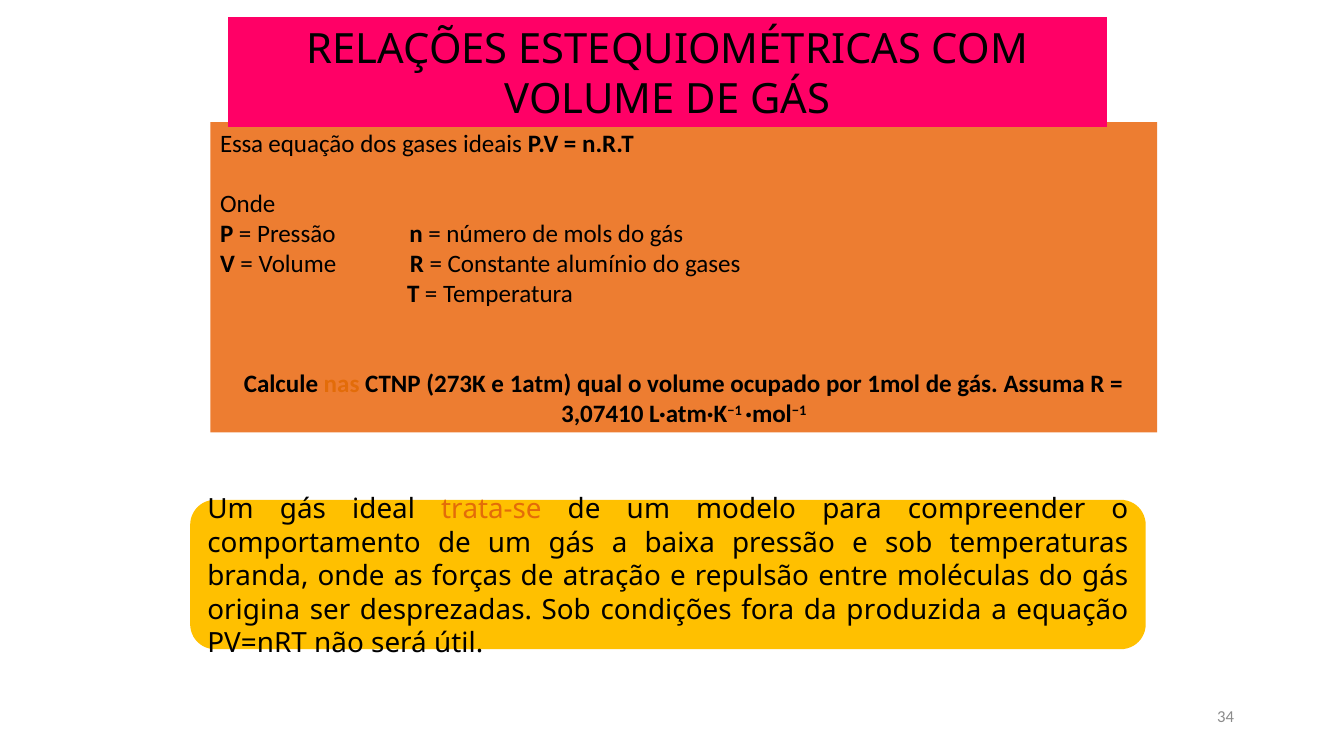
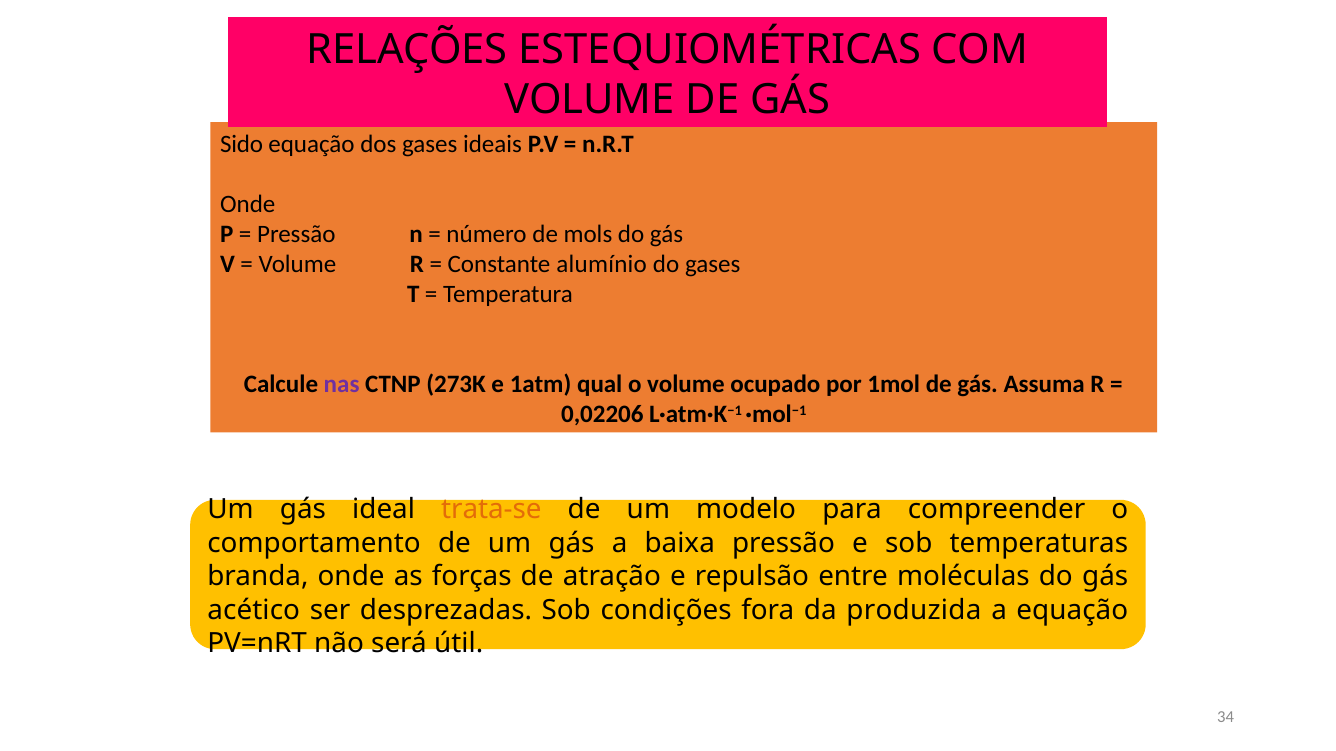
Essa: Essa -> Sido (242, 144)
nas colour: orange -> purple (342, 384)
3,07410: 3,07410 -> 0,02206 (602, 415)
origina: origina -> acético (254, 610)
